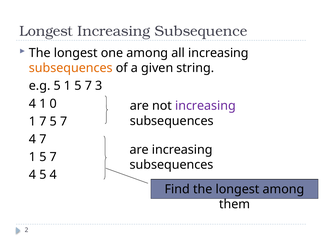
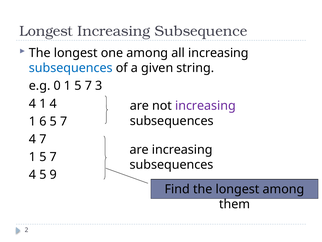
subsequences colour: orange -> blue (71, 68)
e.g 5: 5 -> 0 (57, 86)
1 0: 0 -> 4 (53, 103)
1 7: 7 -> 6 (43, 121)
5 4: 4 -> 9 (53, 174)
